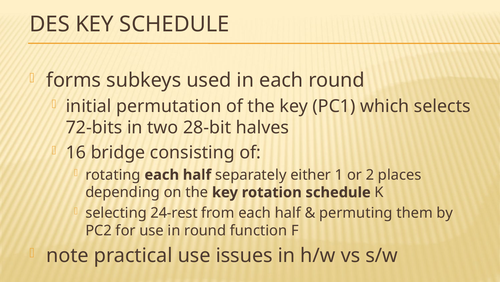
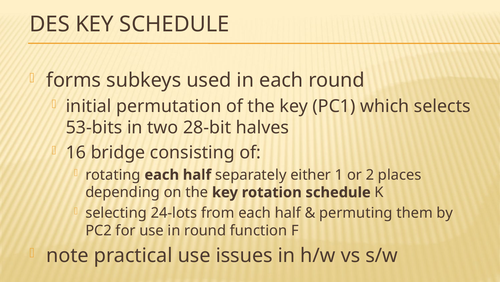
72-bits: 72-bits -> 53-bits (94, 128)
24-rest: 24-rest -> 24-lots (174, 213)
